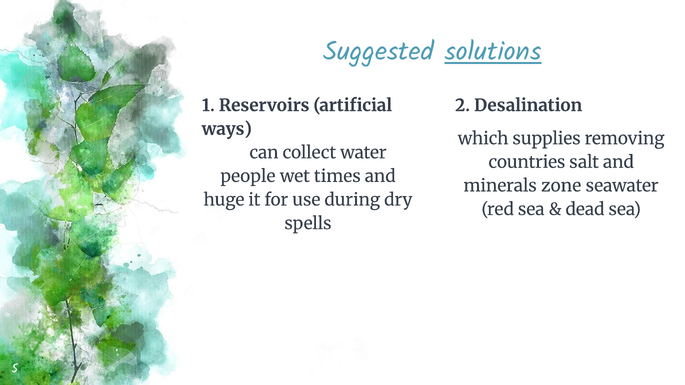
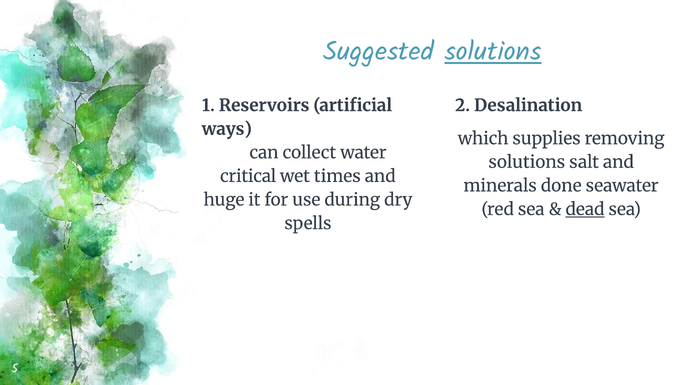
countries: countries -> solutions (527, 162)
people: people -> critical (248, 176)
zone: zone -> done (561, 186)
dead underline: none -> present (585, 210)
